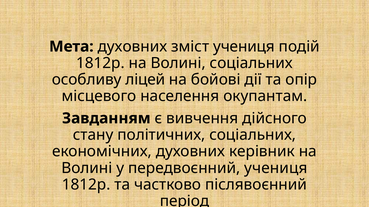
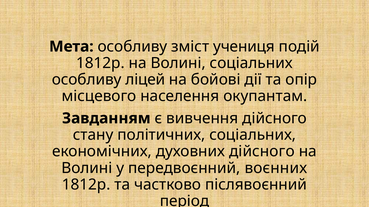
Мета духовних: духовних -> особливу (132, 47)
духовних керівник: керівник -> дійсного (262, 152)
передвоєнний учениця: учениця -> воєнних (276, 168)
